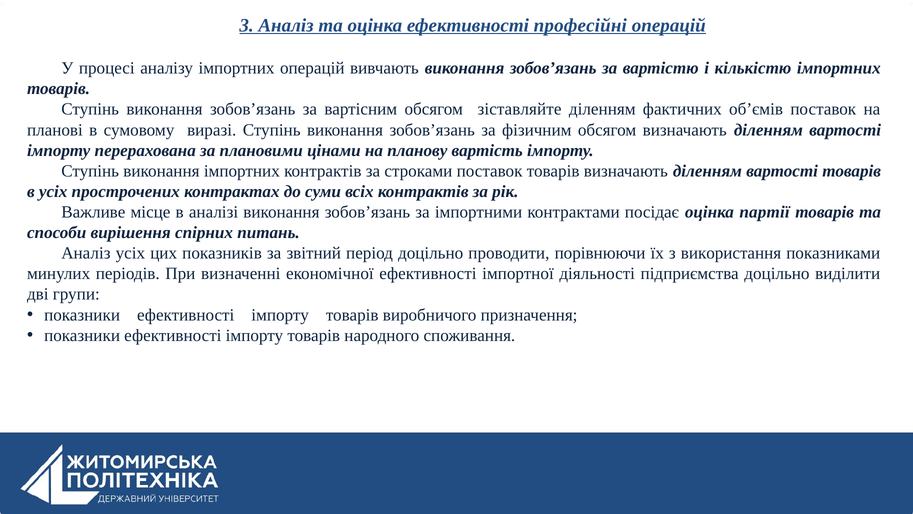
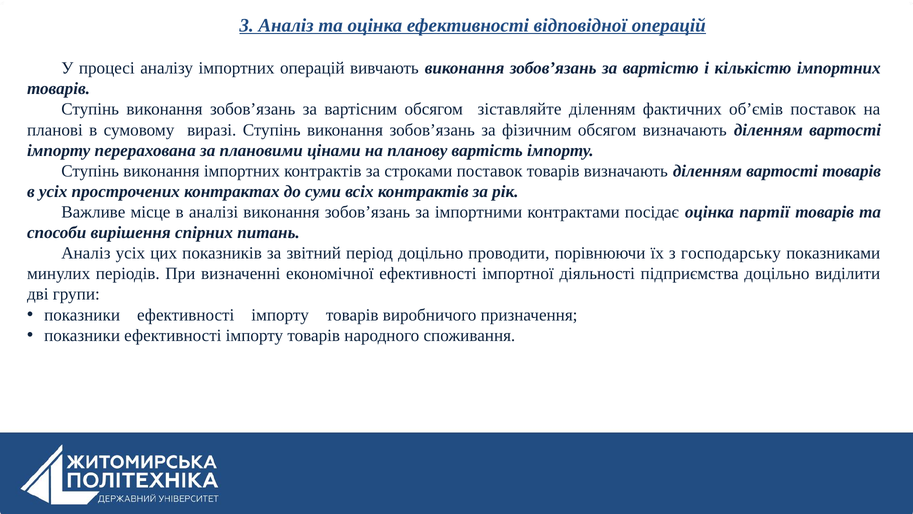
професійні: професійні -> відповідної (580, 25)
використання: використання -> господарську (731, 253)
